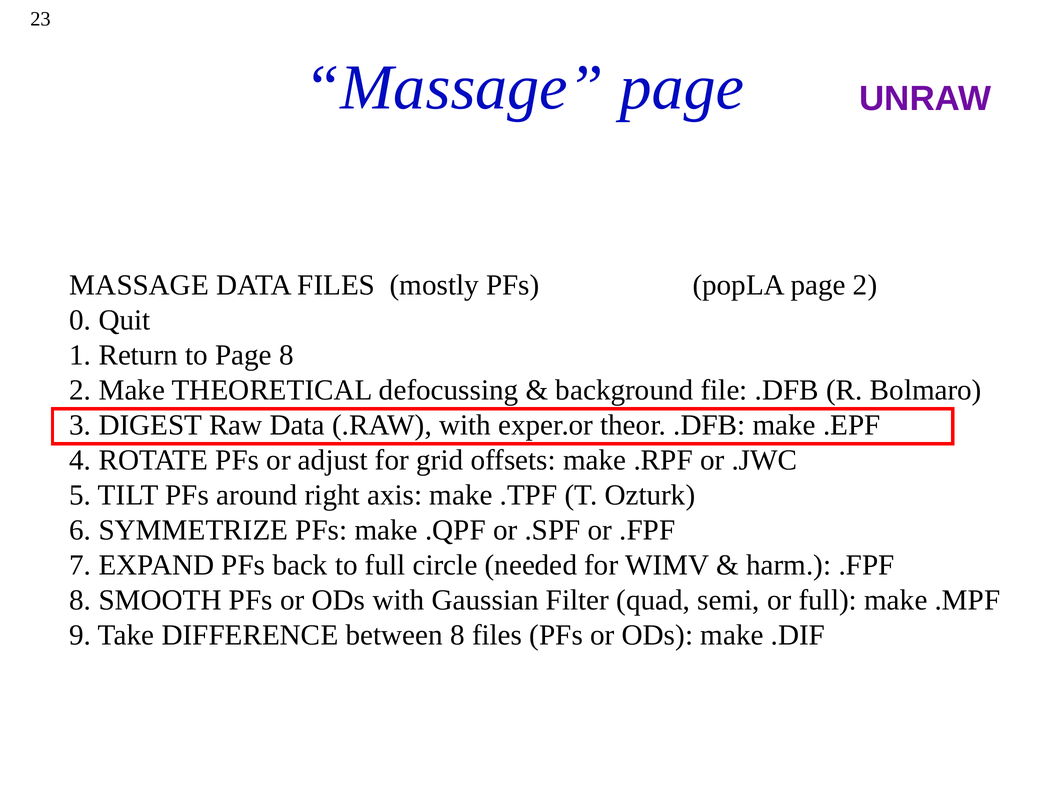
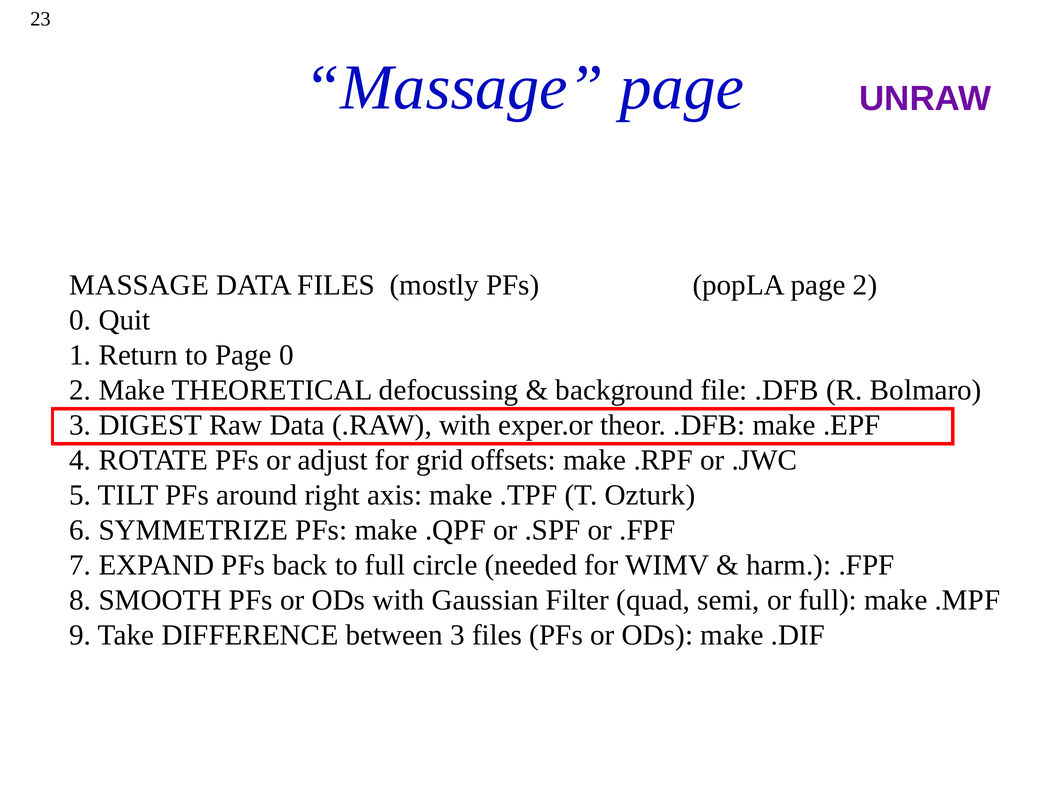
Page 8: 8 -> 0 (286, 355)
between 8: 8 -> 3 (457, 635)
